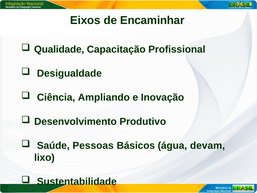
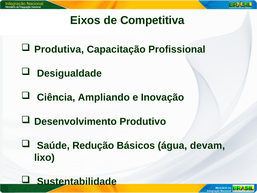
Encaminhar: Encaminhar -> Competitiva (152, 20)
Qualidade: Qualidade -> Produtiva (59, 49)
Pessoas: Pessoas -> Redução (93, 145)
